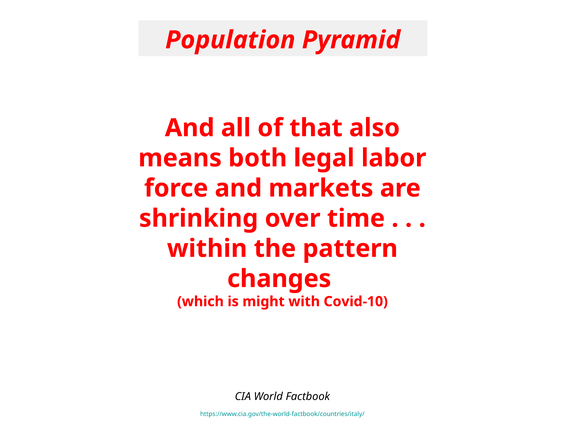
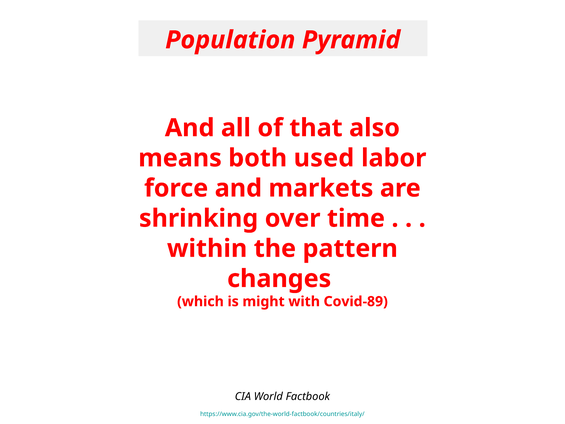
legal: legal -> used (324, 158)
Covid-10: Covid-10 -> Covid-89 (356, 301)
